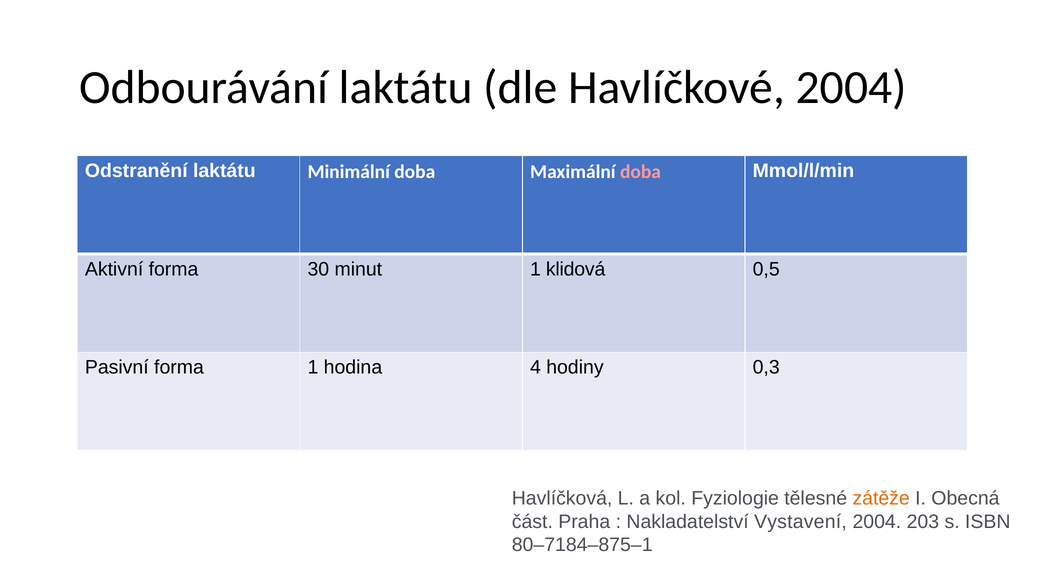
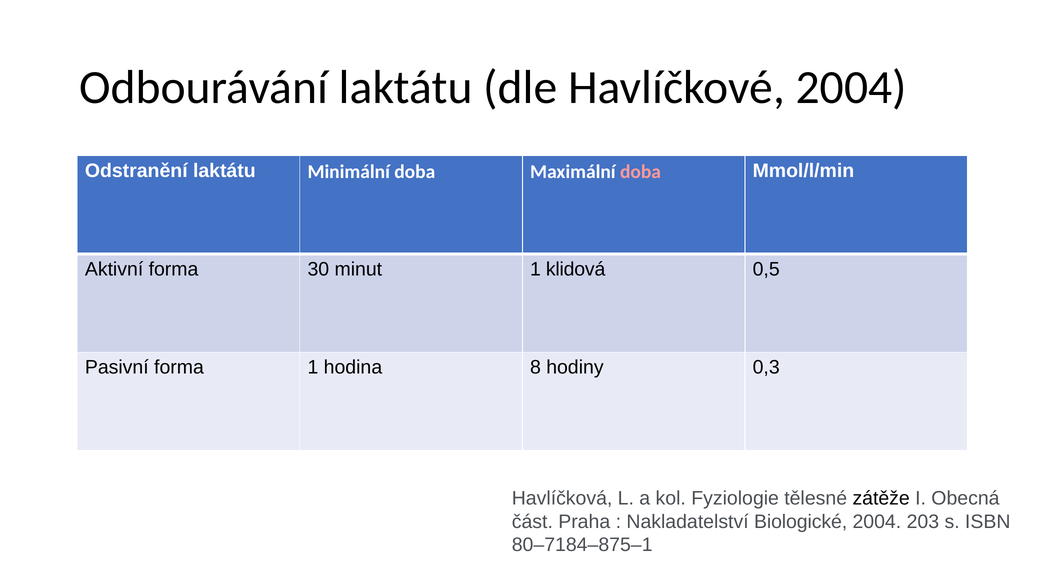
4: 4 -> 8 (536, 367)
zátěže colour: orange -> black (881, 498)
Vystavení: Vystavení -> Biologické (801, 521)
